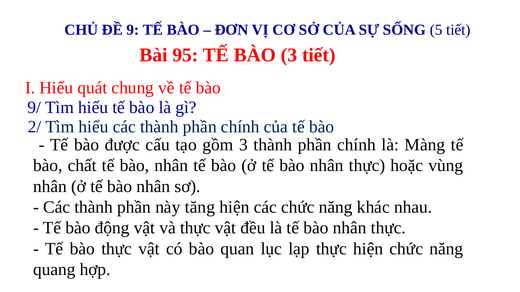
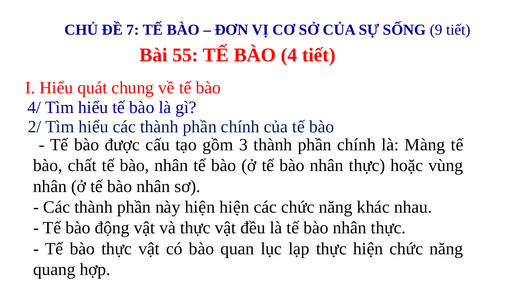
9: 9 -> 7 (133, 30)
5: 5 -> 9 (436, 30)
95: 95 -> 55 (185, 55)
BÀO 3: 3 -> 4 (289, 55)
9/: 9/ -> 4/ (34, 108)
này tăng: tăng -> hiện (200, 207)
